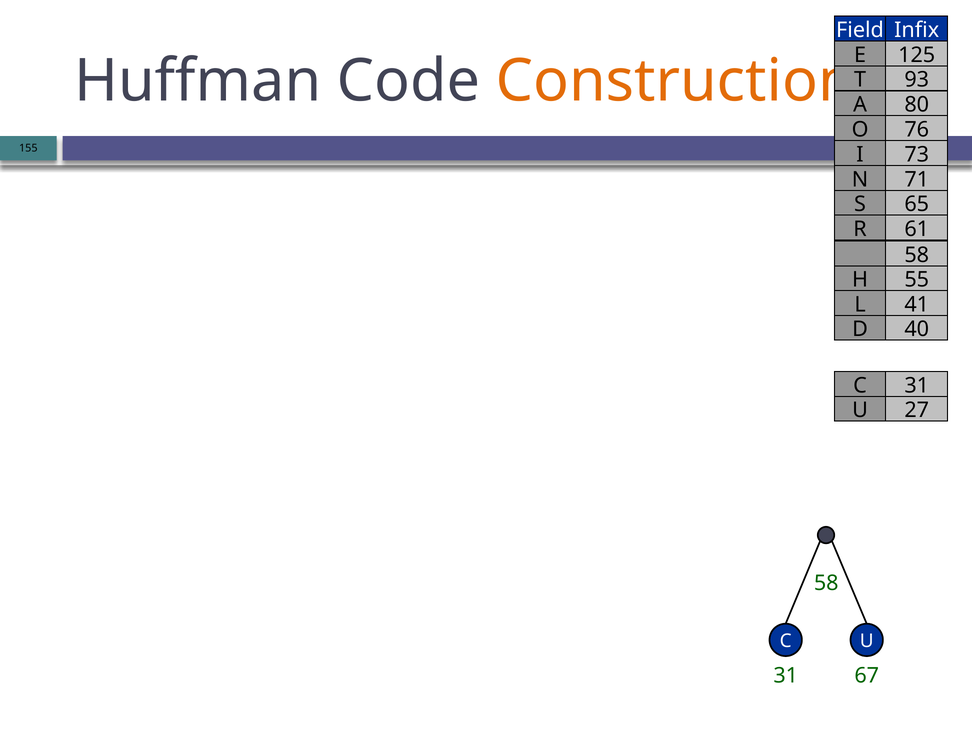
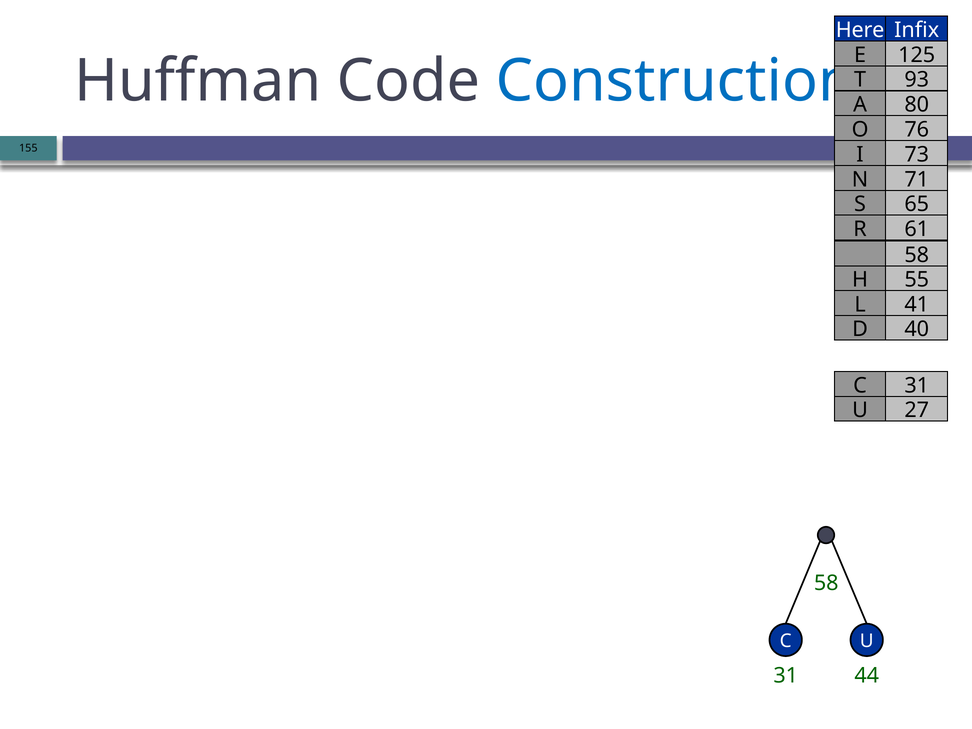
Field: Field -> Here (860, 30)
Construction colour: orange -> blue (675, 81)
67: 67 -> 44 (867, 675)
